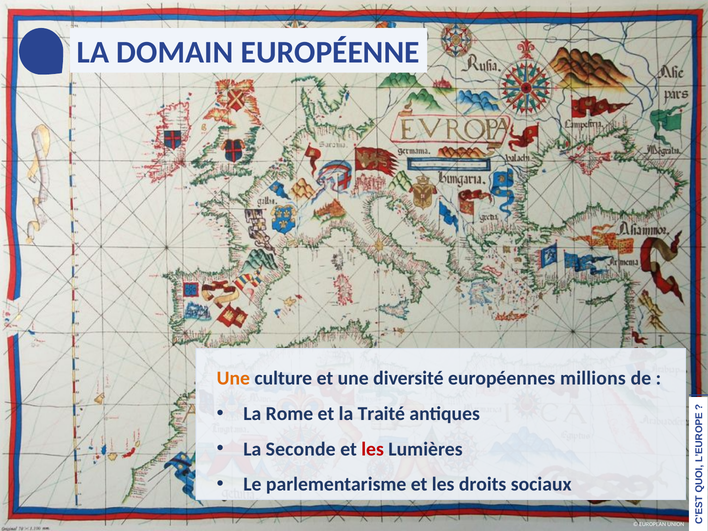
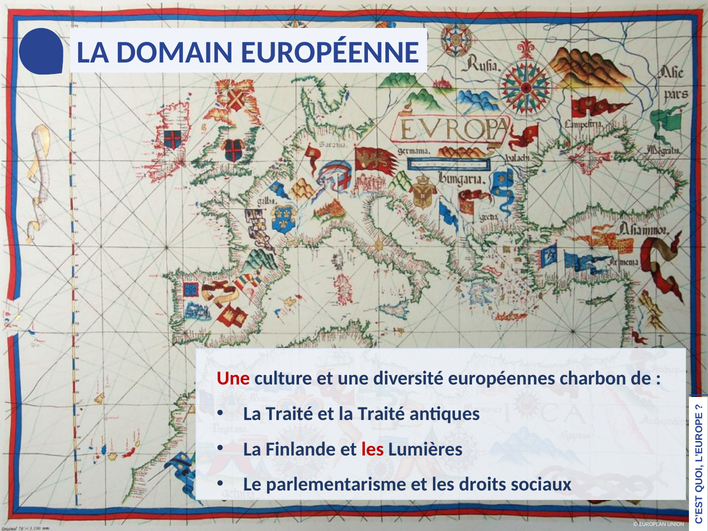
Une colour: orange -> red (233, 378)
millions: millions -> charbon (593, 378)
Rome: Rome -> Traité (289, 414)
Seconde: Seconde -> Finlande (301, 449)
